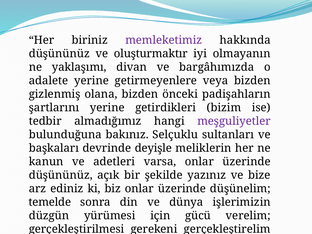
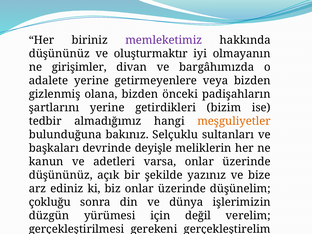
yaklaşımı: yaklaşımı -> girişimler (79, 67)
meşguliyetler colour: purple -> orange (234, 121)
temelde: temelde -> çokluğu (50, 202)
gücü: gücü -> değil (198, 216)
